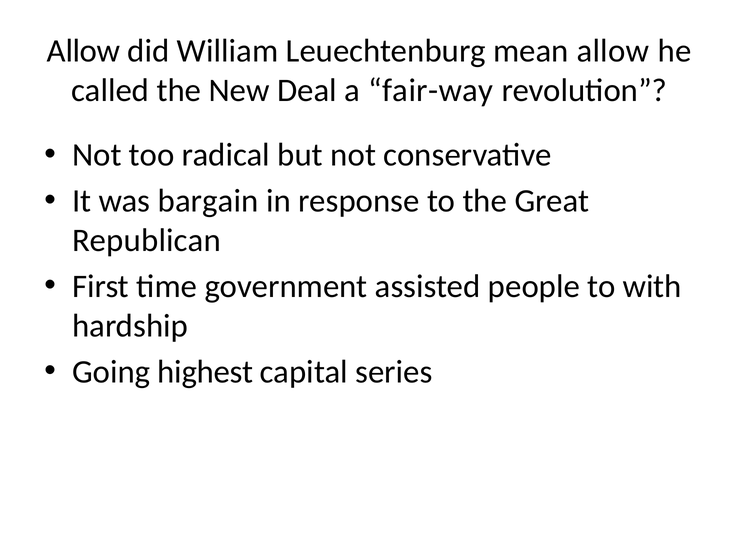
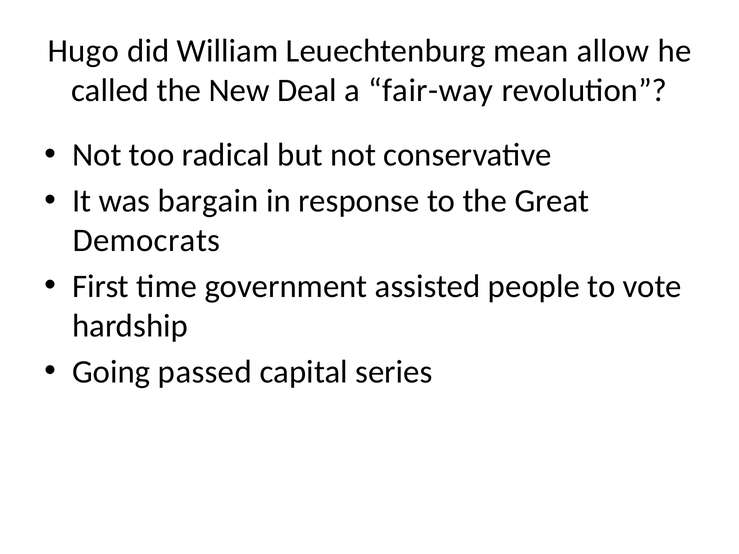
Allow: Allow -> Hugo (83, 51)
Republican: Republican -> Democrats (146, 240)
with: with -> vote (652, 286)
highest: highest -> passed (205, 372)
